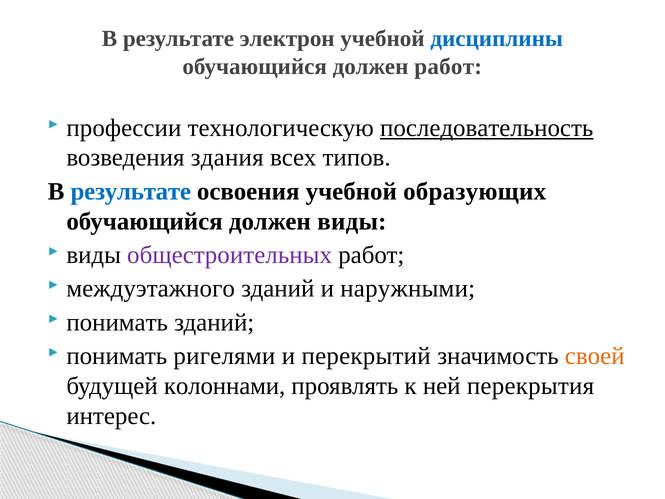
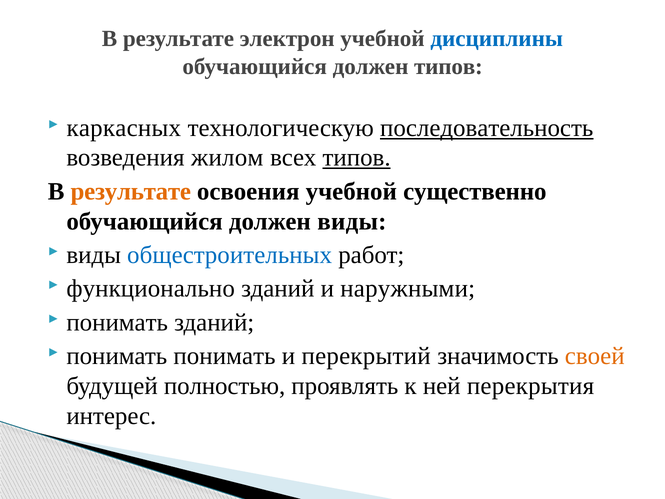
должен работ: работ -> типов (448, 66)
профессии: профессии -> каркасных (124, 128)
здания: здания -> жилом (227, 158)
типов underline: none -> present (357, 158)
результате colour: blue -> orange (131, 191)
образующих: образующих -> существенно (475, 191)
общестроительных colour: purple -> blue (230, 255)
междуэтажного: междуэтажного -> функционально (151, 289)
понимать ригелями: ригелями -> понимать (224, 356)
колоннами: колоннами -> полностью (225, 386)
